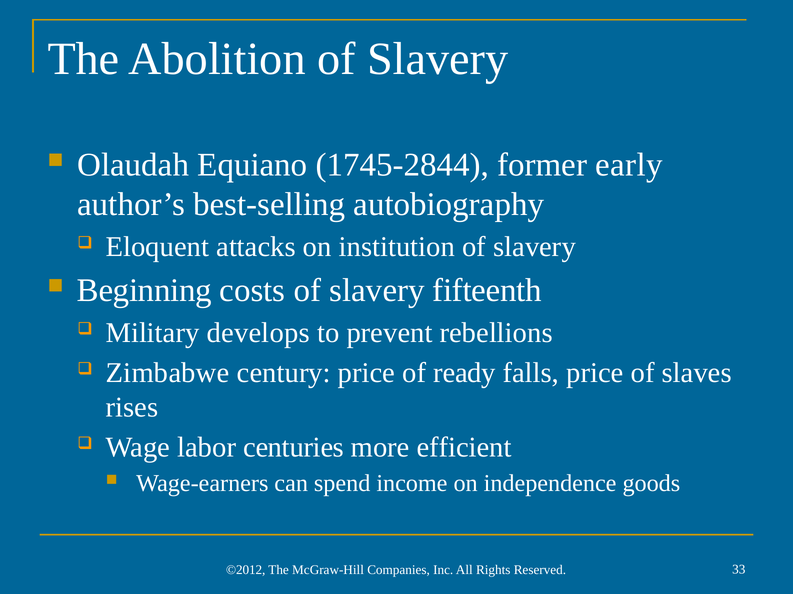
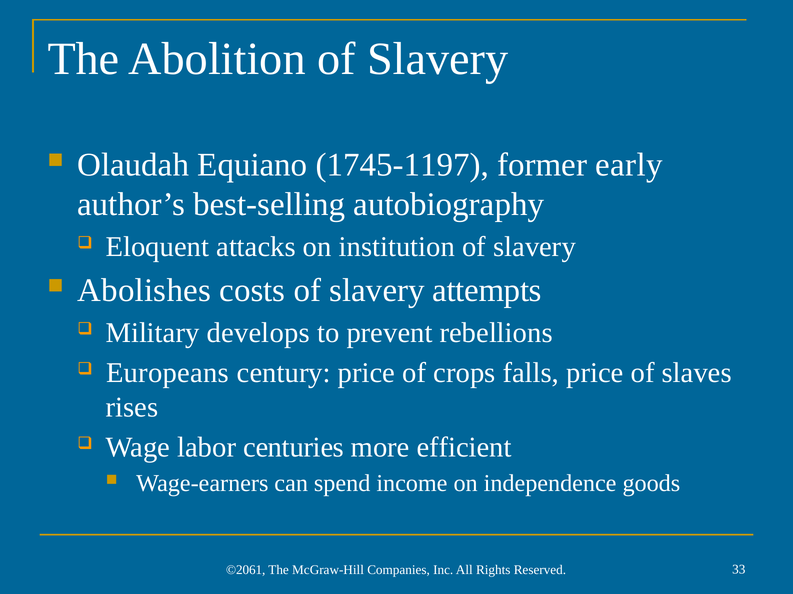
1745-2844: 1745-2844 -> 1745-1197 (402, 165)
Beginning: Beginning -> Abolishes (144, 291)
fifteenth: fifteenth -> attempts (487, 291)
Zimbabwe: Zimbabwe -> Europeans (168, 373)
ready: ready -> crops (464, 373)
©2012: ©2012 -> ©2061 (246, 571)
